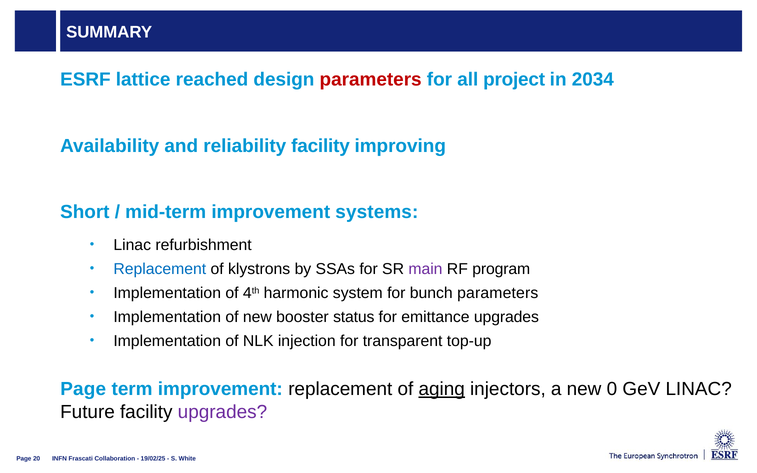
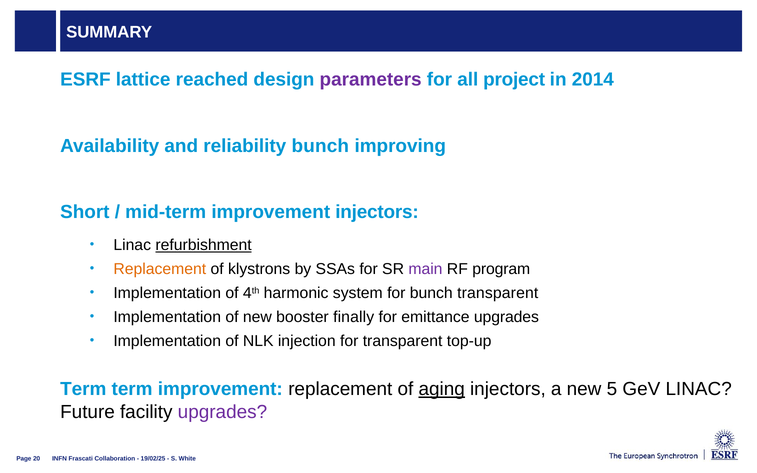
parameters colour: red -> purple (371, 79)
2034: 2034 -> 2014 (593, 79)
reliability facility: facility -> bunch (320, 146)
improvement systems: systems -> injectors (377, 212)
refurbishment underline: none -> present (204, 245)
Replacement colour: blue -> orange (160, 269)
bunch parameters: parameters -> transparent (498, 293)
status: status -> finally (354, 317)
Page: Page -> Term (83, 389)
0: 0 -> 5 (612, 389)
